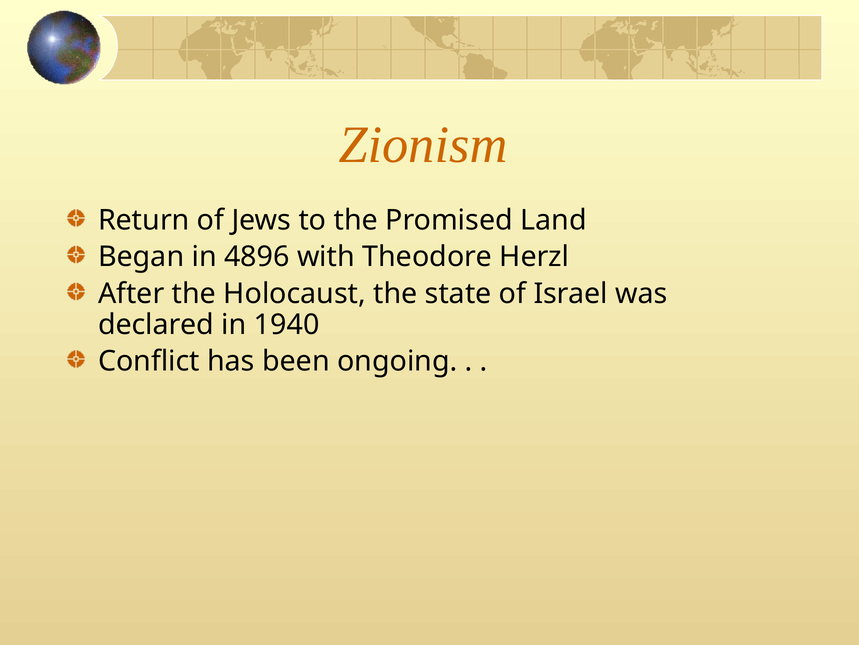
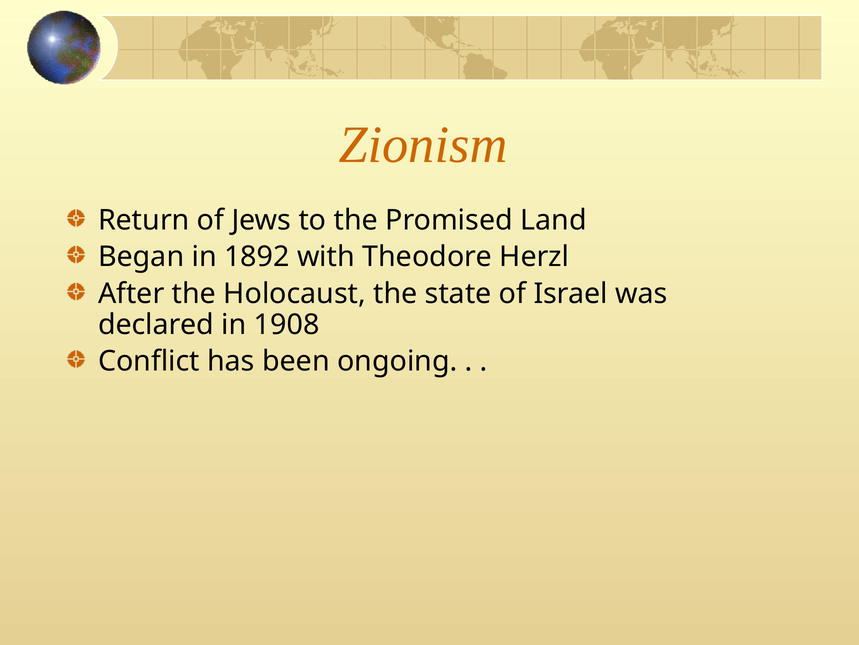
4896: 4896 -> 1892 (257, 257)
1940: 1940 -> 1908 (287, 324)
